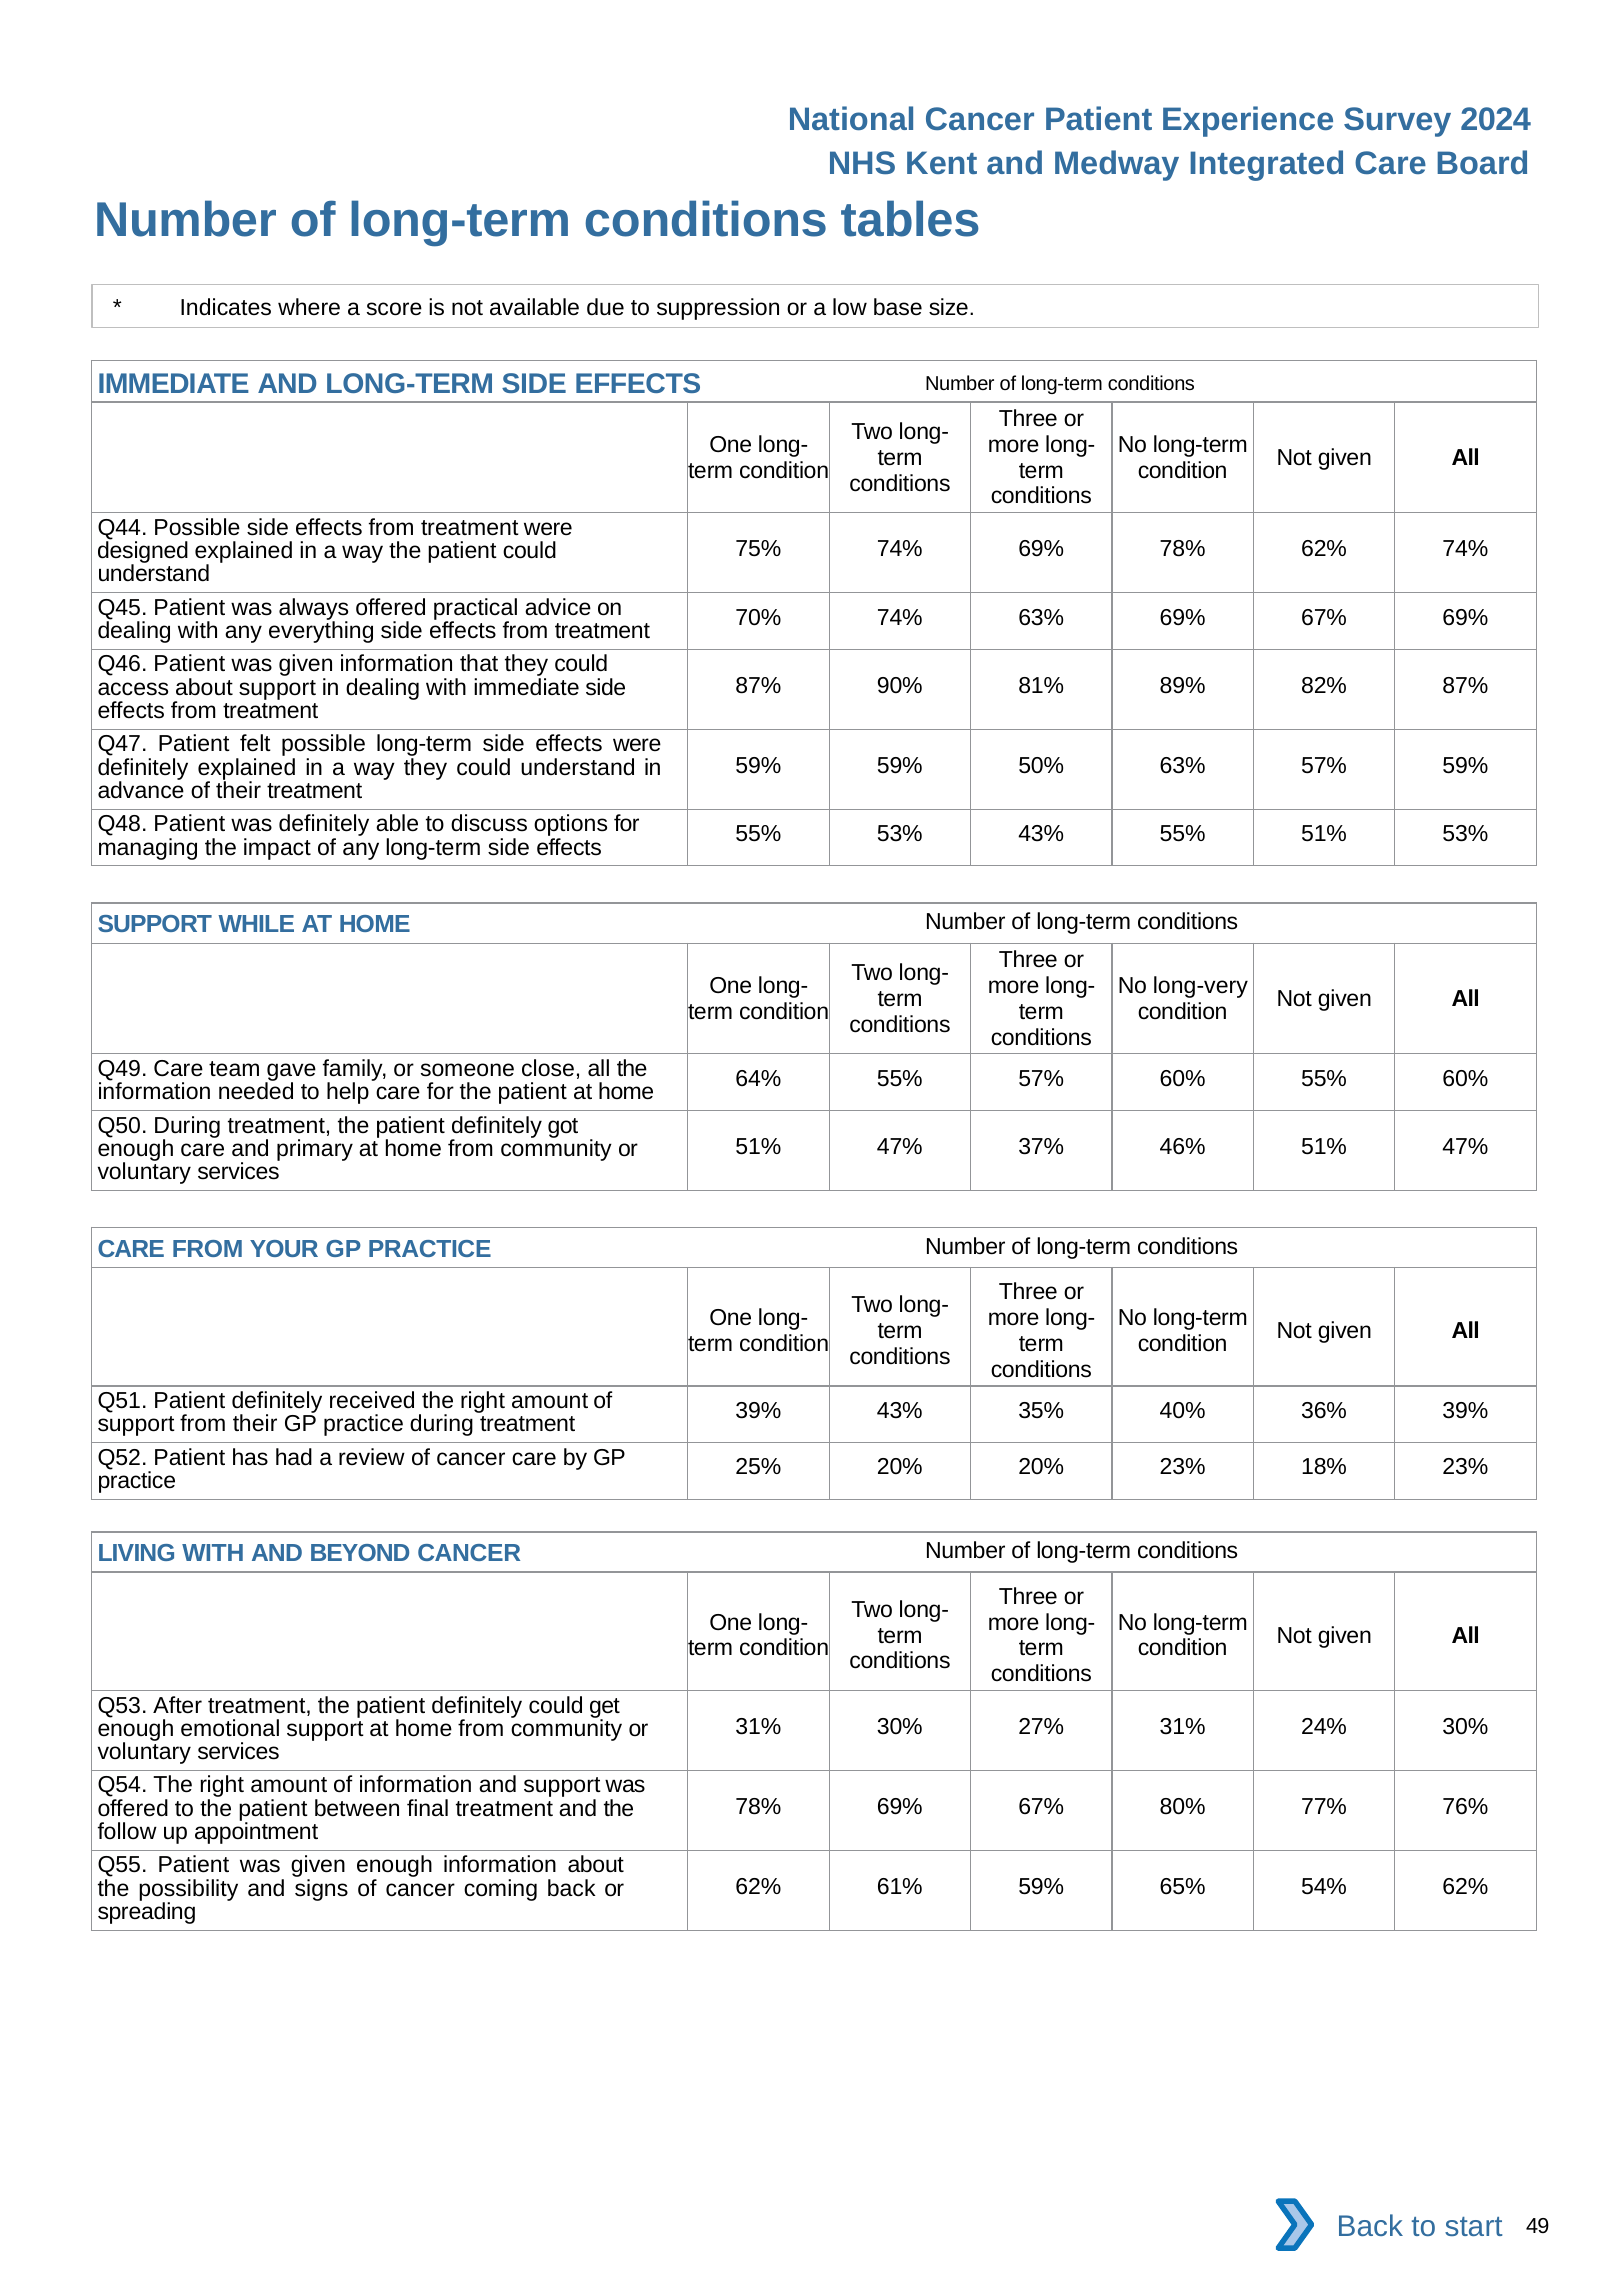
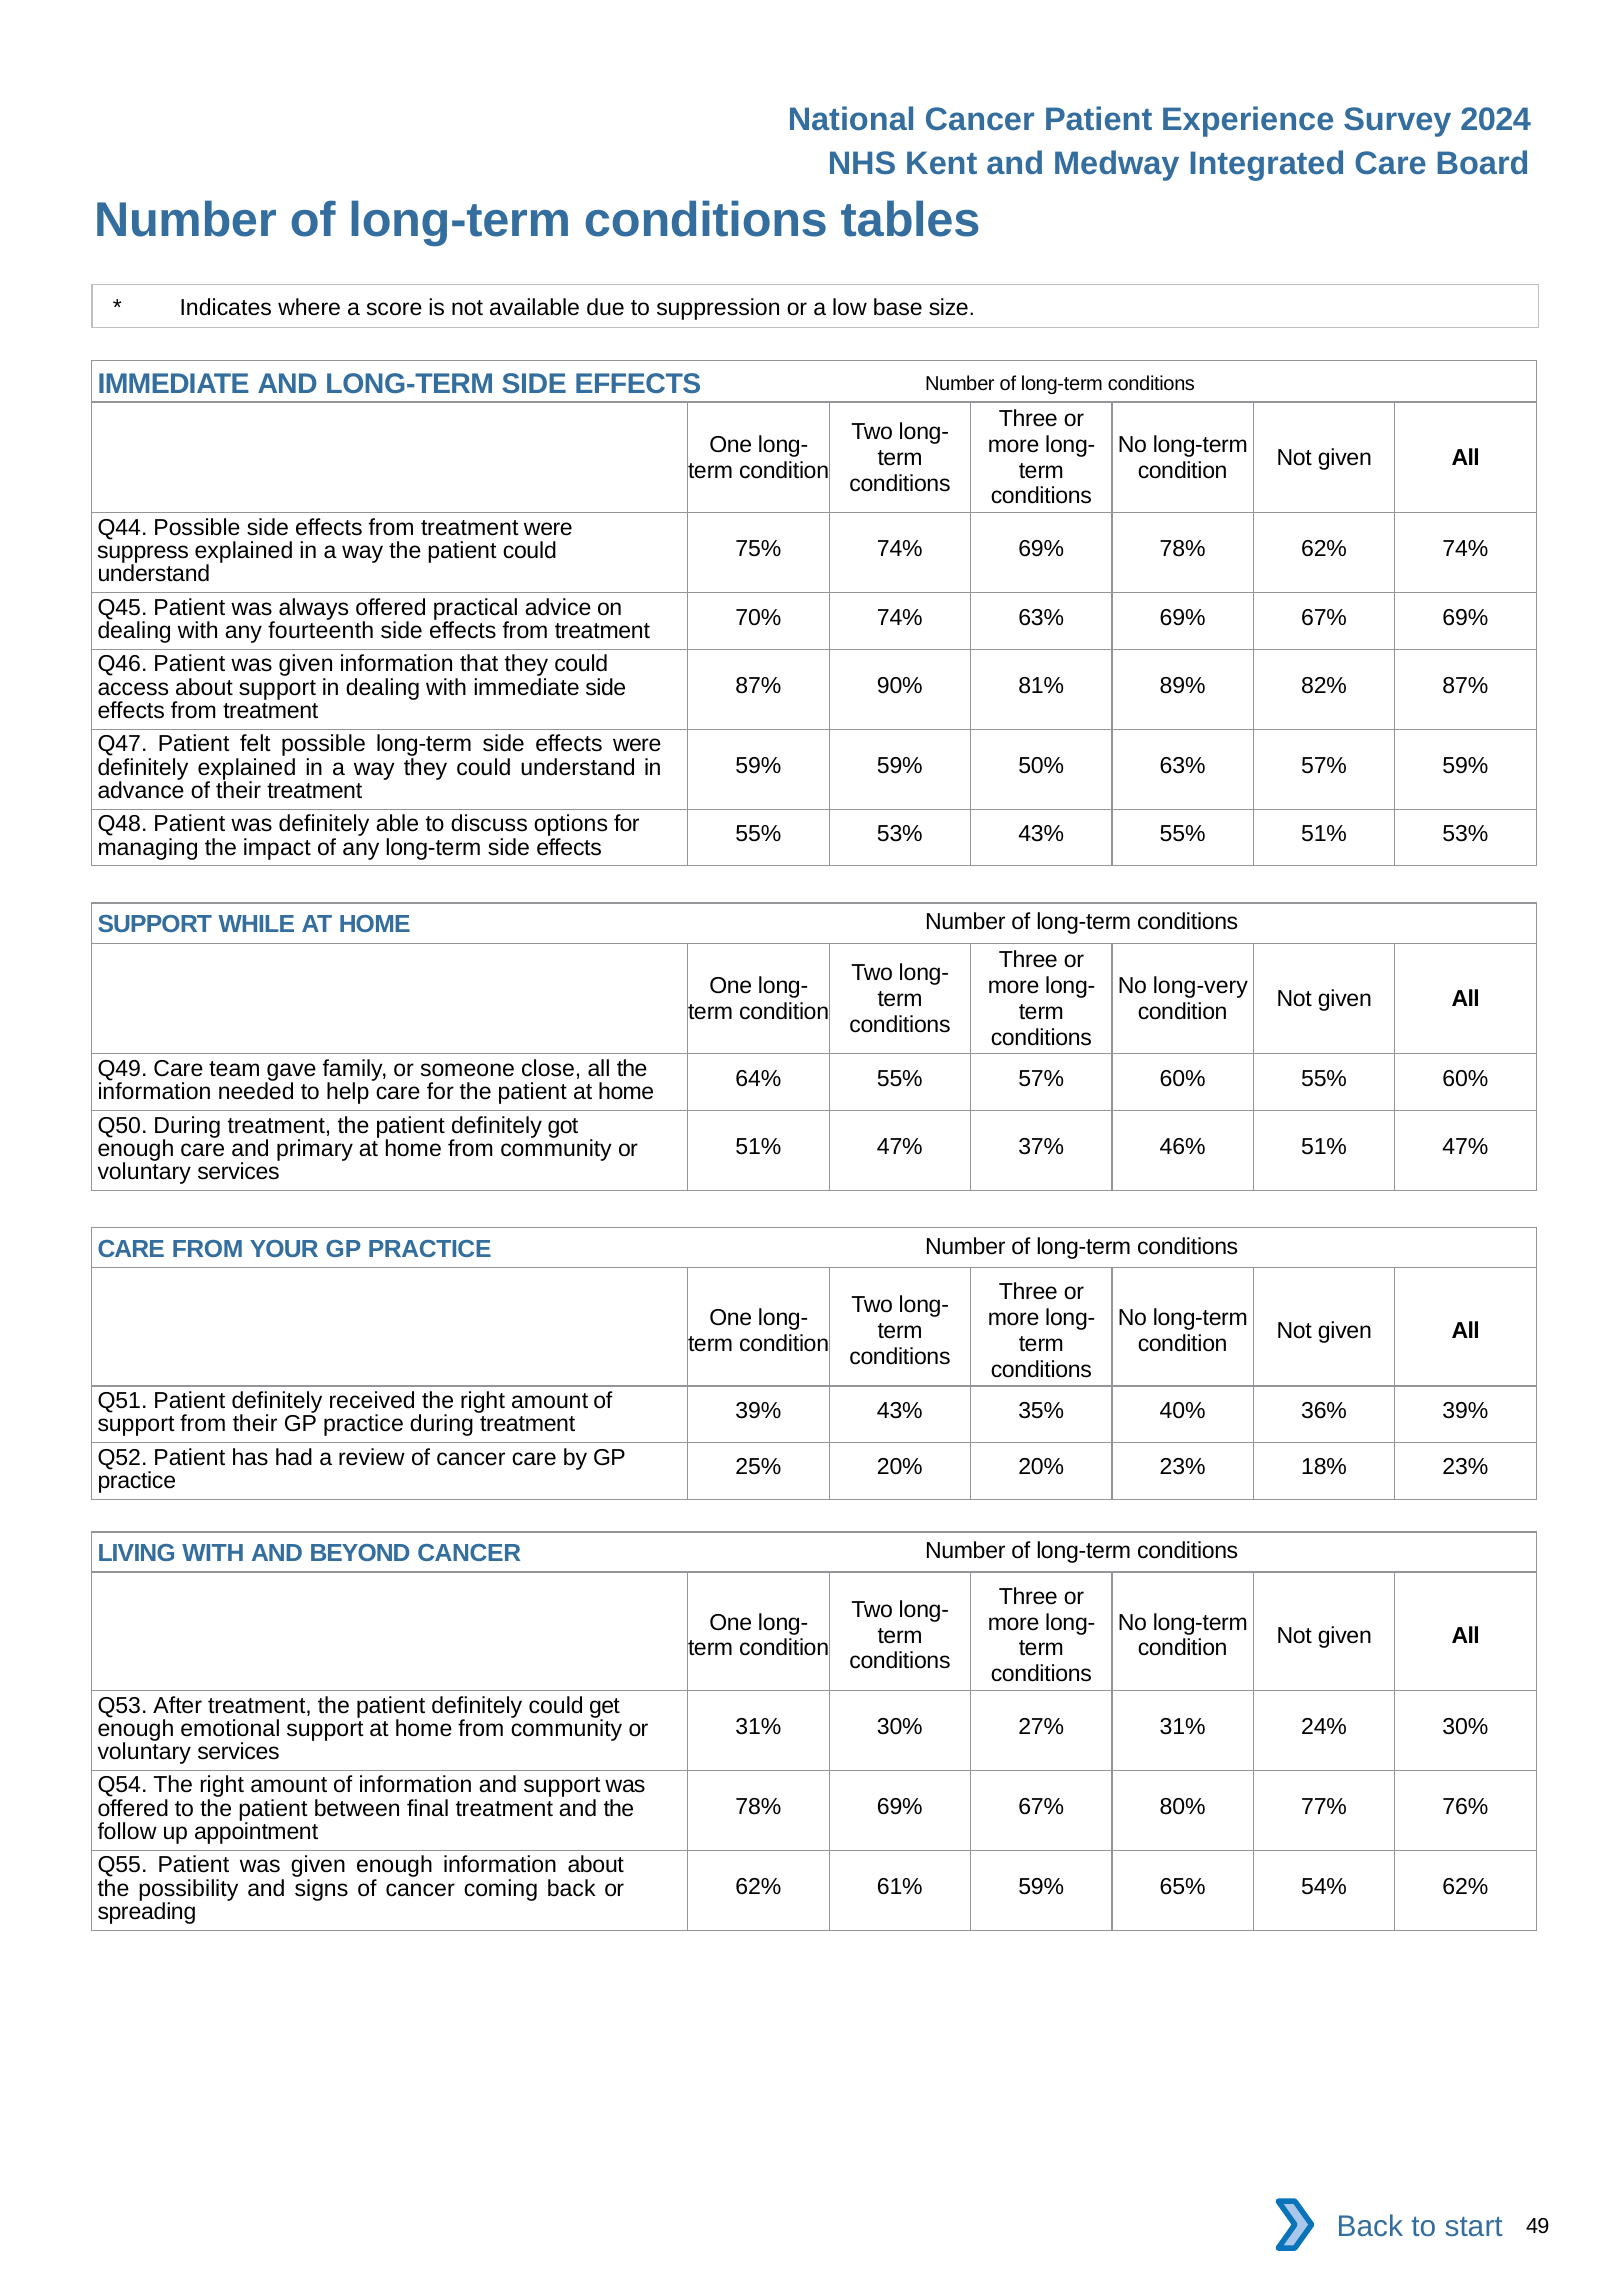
designed: designed -> suppress (143, 551)
everything: everything -> fourteenth (321, 631)
